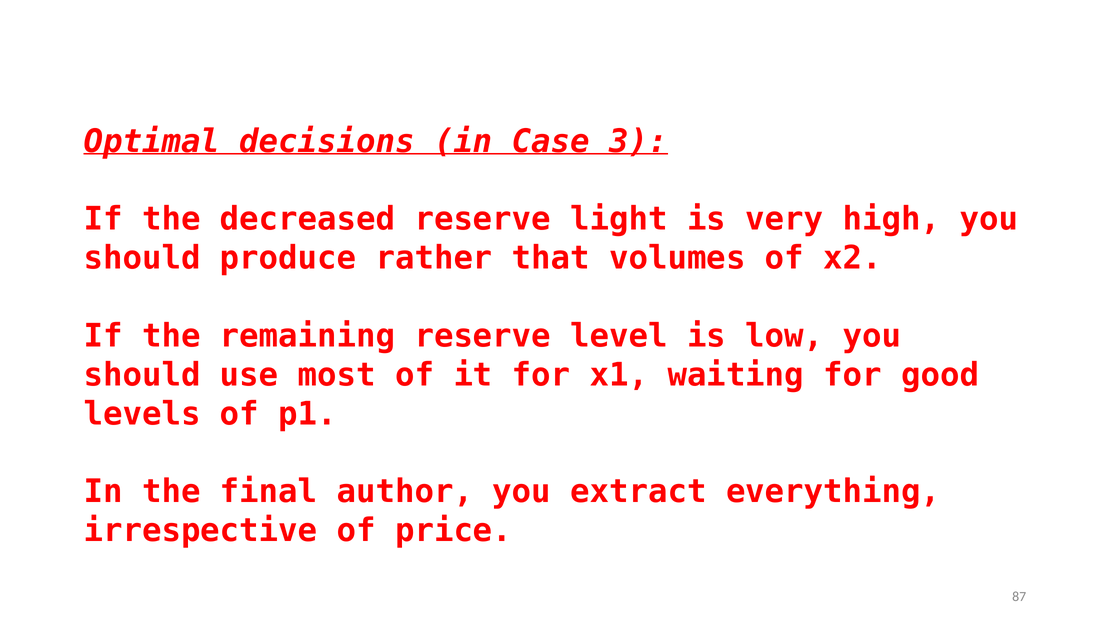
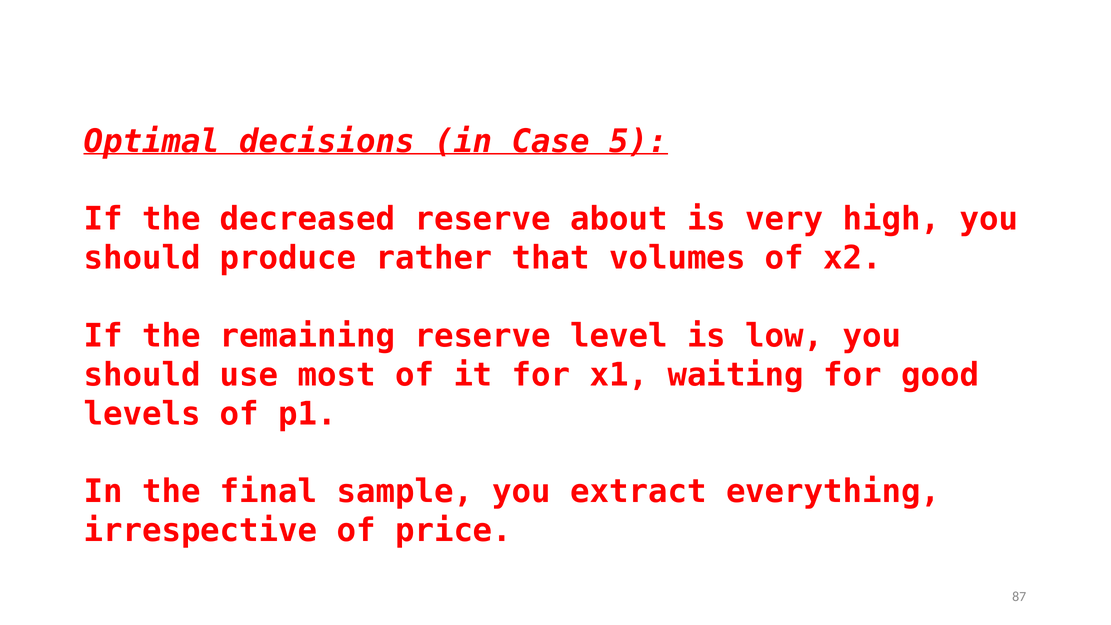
3: 3 -> 5 (638, 141)
light: light -> about (619, 219)
author: author -> sample (405, 492)
